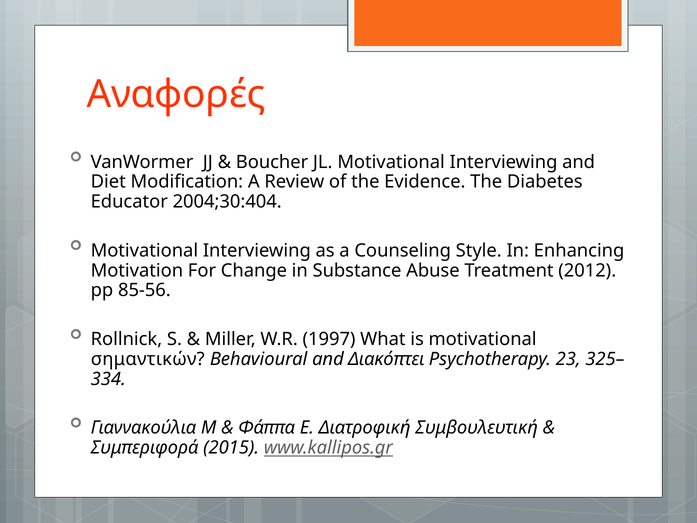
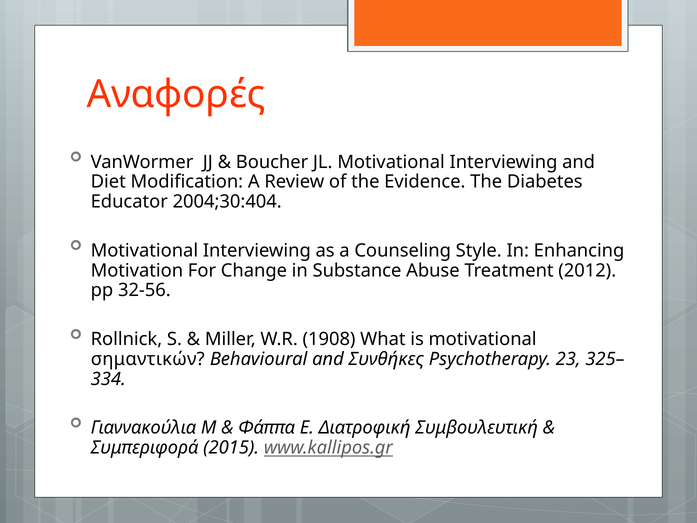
85-56: 85-56 -> 32-56 (144, 290)
1997: 1997 -> 1908 (329, 339)
Διακόπτει: Διακόπτει -> Συνθήκες (386, 359)
